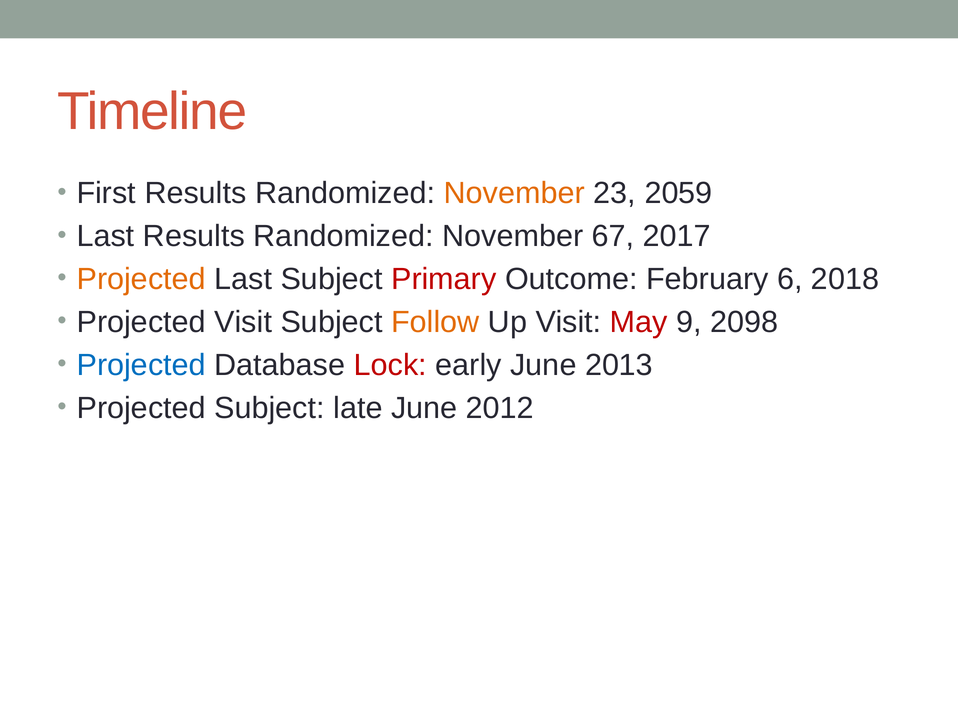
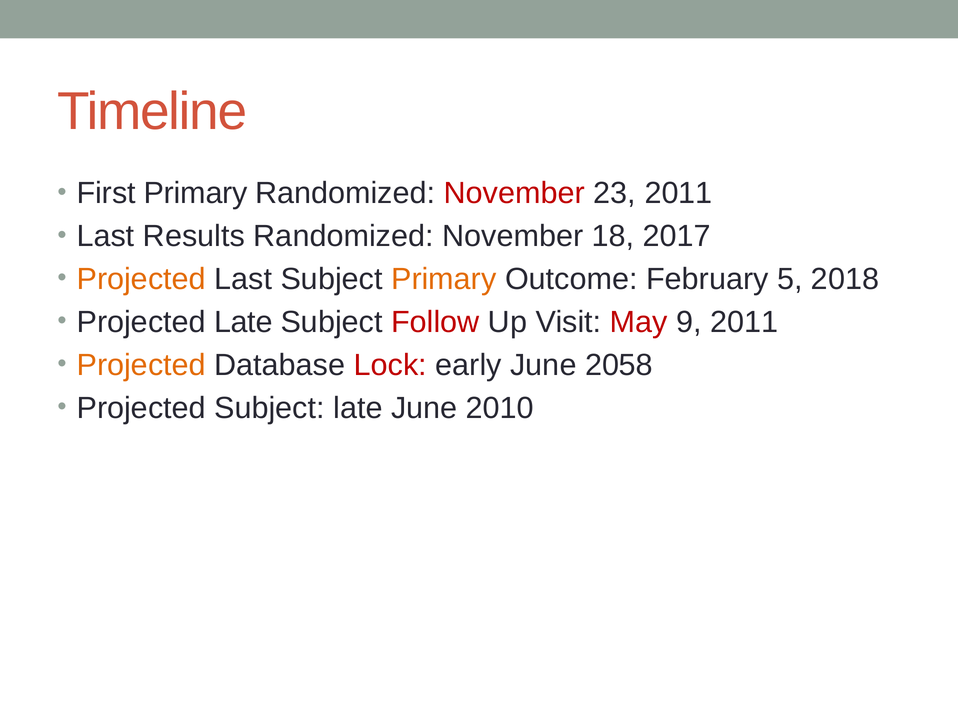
First Results: Results -> Primary (196, 193)
November colour: orange -> red (514, 193)
23 2059: 2059 -> 2011 (678, 193)
67: 67 -> 18 (613, 236)
Primary colour: red -> orange (444, 279)
6: 6 -> 5 (790, 279)
Projected Visit: Visit -> Late (243, 322)
Follow colour: orange -> red (435, 322)
9 2098: 2098 -> 2011 (744, 322)
Projected colour: blue -> orange (141, 365)
2013: 2013 -> 2058 (619, 365)
2012: 2012 -> 2010 (500, 408)
